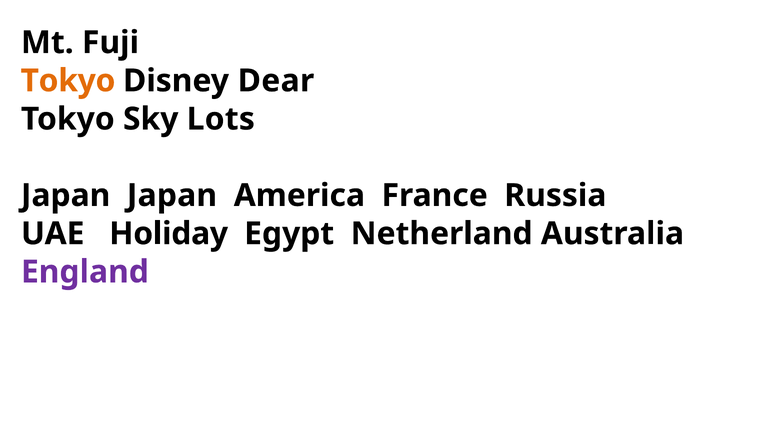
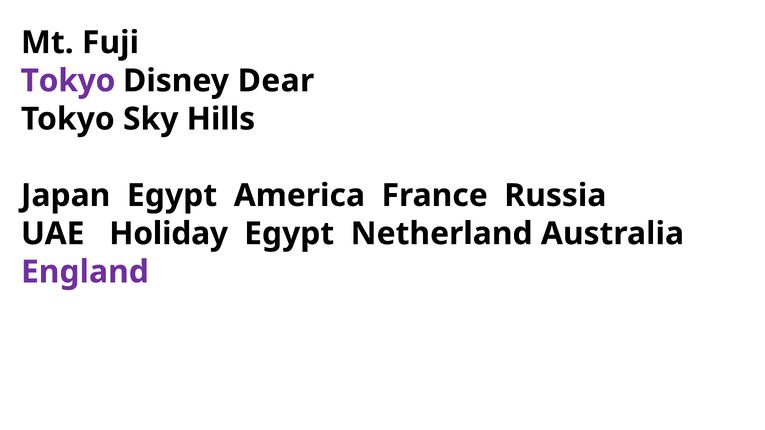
Tokyo colour: orange -> purple (68, 81)
Lots: Lots -> Hills (221, 119)
Japan Japan: Japan -> Egypt (172, 196)
